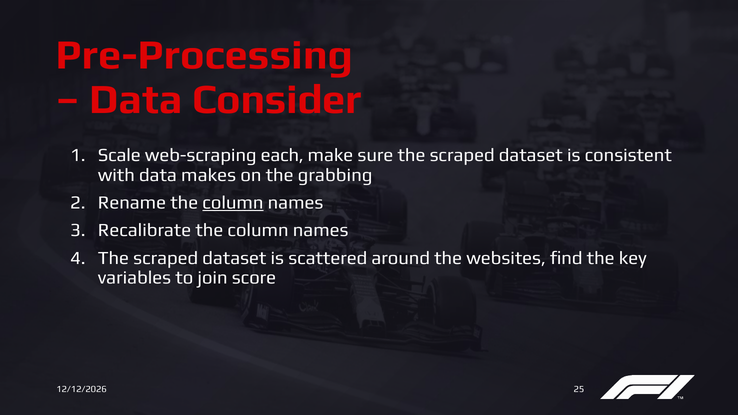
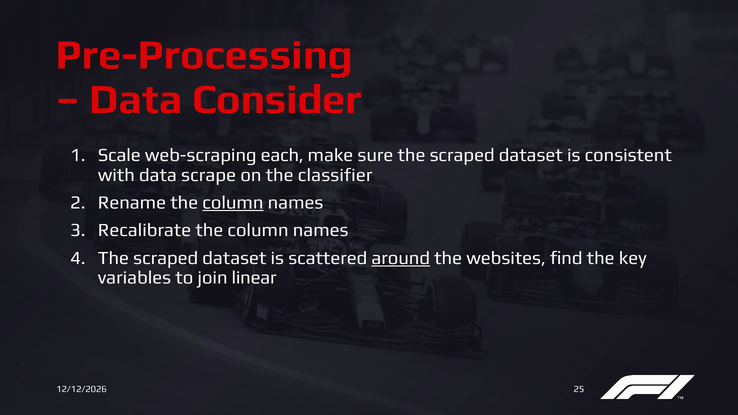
makes: makes -> scrape (209, 175)
grabbing: grabbing -> classifier (335, 175)
around underline: none -> present (401, 258)
score: score -> linear (254, 278)
